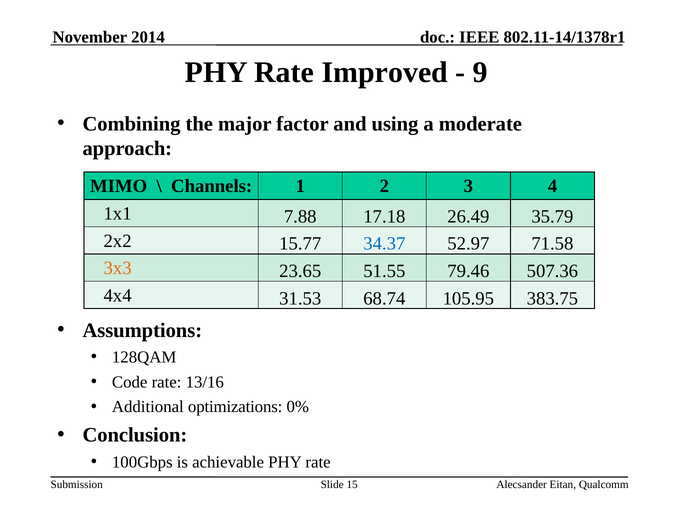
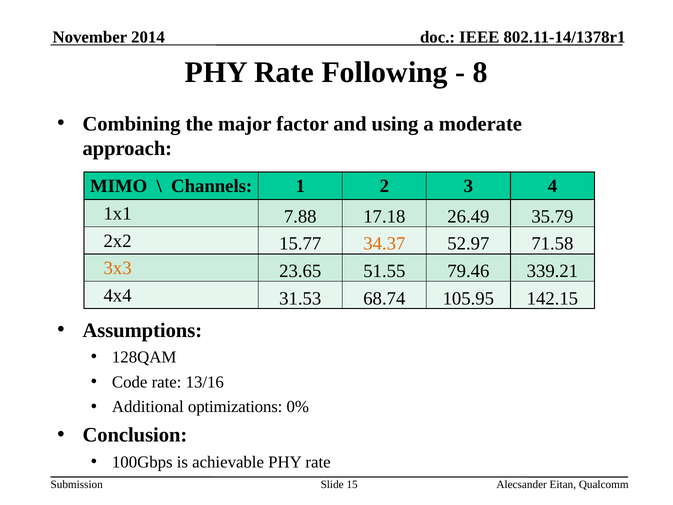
Improved: Improved -> Following (385, 72)
9: 9 -> 8 (480, 72)
34.37 colour: blue -> orange (384, 244)
507.36: 507.36 -> 339.21 (552, 271)
383.75: 383.75 -> 142.15 (552, 298)
